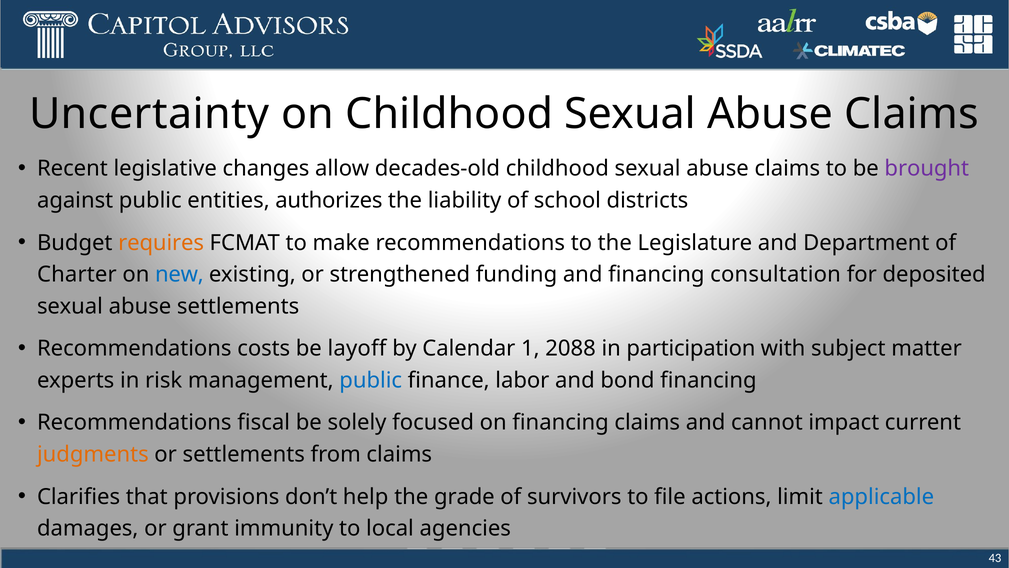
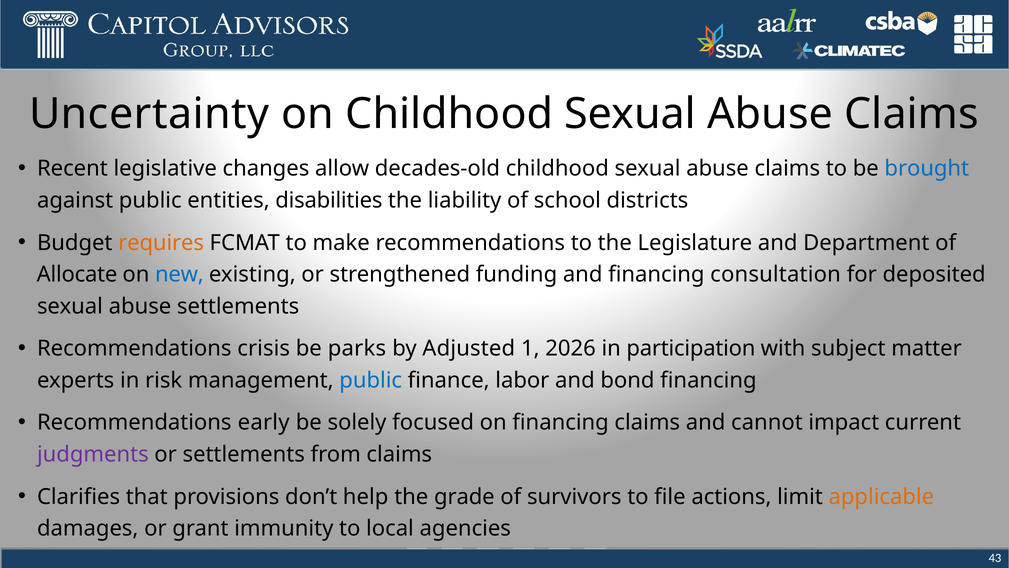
brought colour: purple -> blue (927, 168)
authorizes: authorizes -> disabilities (329, 200)
Charter: Charter -> Allocate (77, 274)
costs: costs -> crisis (264, 348)
layoff: layoff -> parks (357, 348)
Calendar: Calendar -> Adjusted (469, 348)
2088: 2088 -> 2026 (571, 348)
fiscal: fiscal -> early (264, 422)
judgments colour: orange -> purple (93, 454)
applicable colour: blue -> orange (881, 496)
